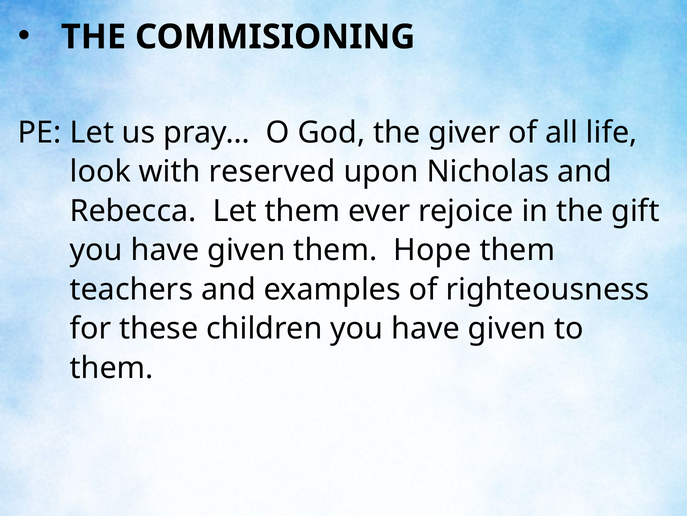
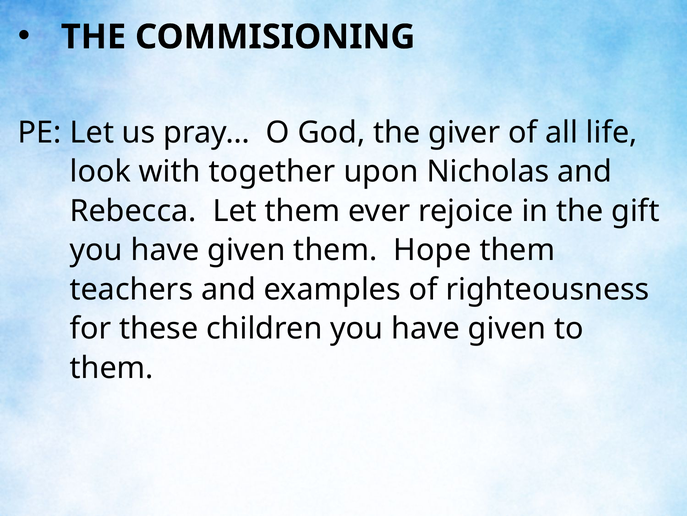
reserved: reserved -> together (272, 172)
